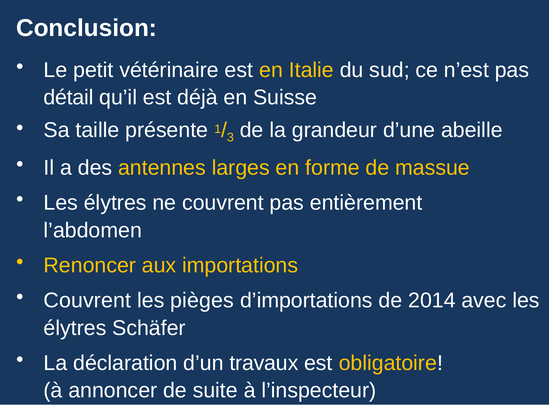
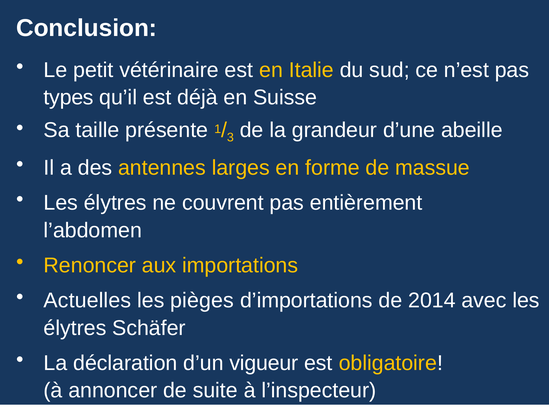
détail: détail -> types (69, 98)
Couvrent: Couvrent -> Actuelles (87, 300)
travaux: travaux -> vigueur (264, 363)
